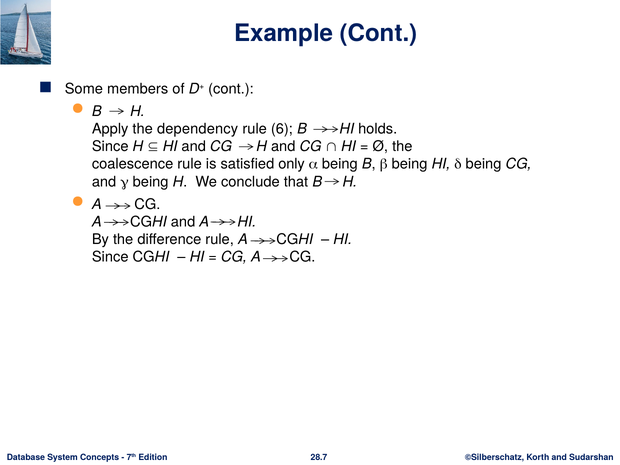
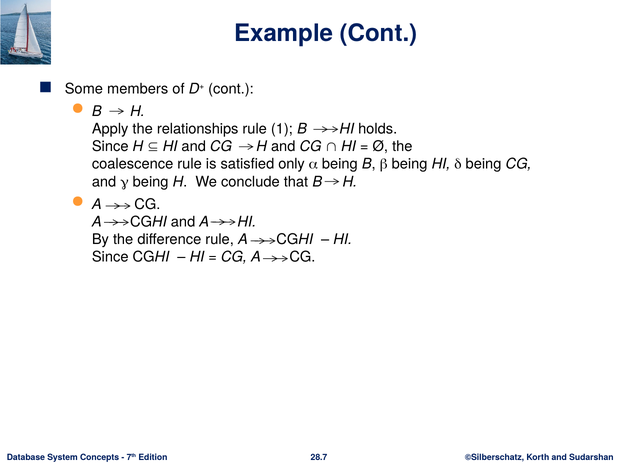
dependency: dependency -> relationships (198, 129)
6: 6 -> 1 (282, 129)
